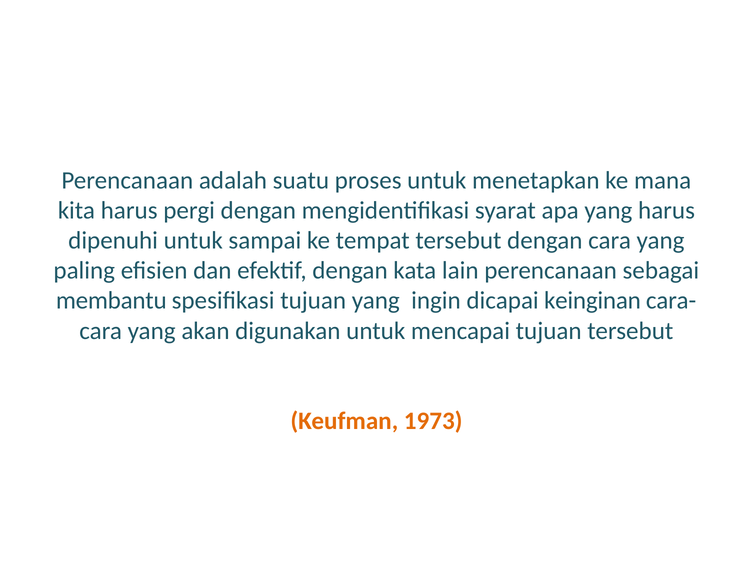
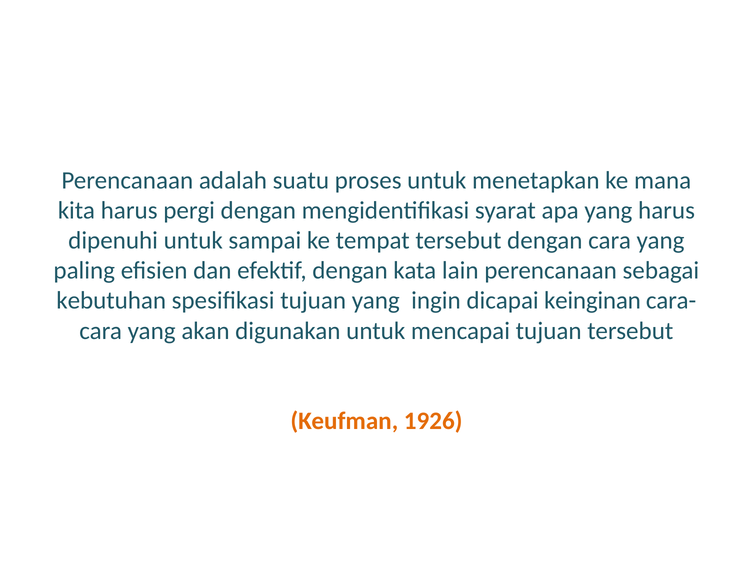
membantu: membantu -> kebutuhan (111, 301)
1973: 1973 -> 1926 (433, 422)
